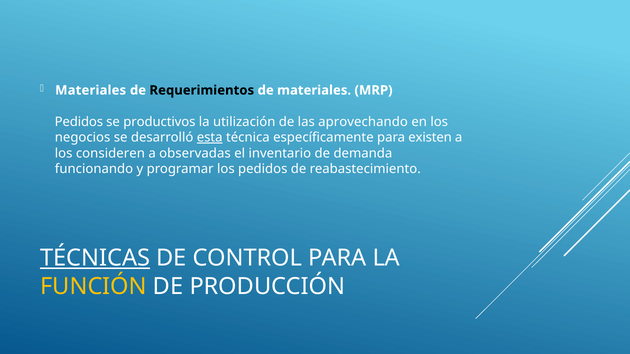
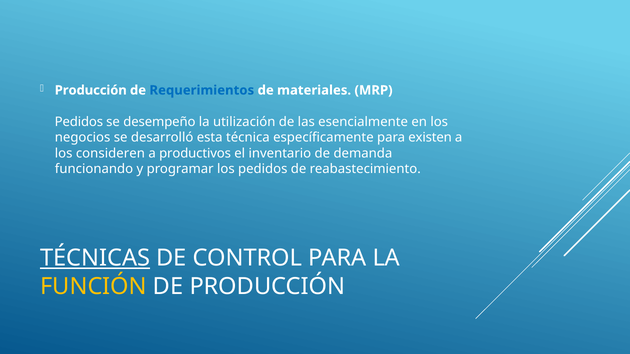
Materiales: Materiales -> Producción (91, 90)
Requerimientos colour: black -> blue (202, 90)
productivos: productivos -> desempeño (159, 122)
aprovechando: aprovechando -> esencialmente (363, 122)
esta underline: present -> none (210, 138)
observadas: observadas -> productivos (195, 153)
